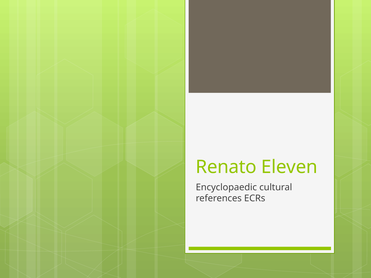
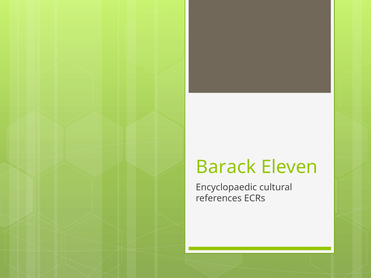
Renato: Renato -> Barack (226, 167)
